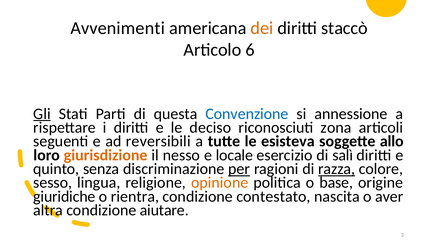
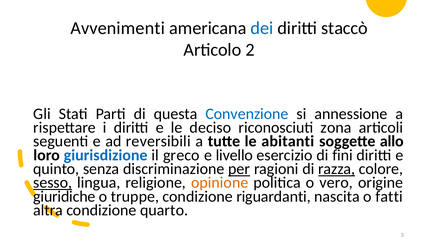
dei colour: orange -> blue (262, 28)
6: 6 -> 2 (250, 50)
Gli underline: present -> none (42, 114)
esisteva: esisteva -> abitanti (288, 141)
giurisdizione colour: orange -> blue (106, 155)
nesso: nesso -> greco (181, 155)
locale: locale -> livello (234, 155)
salì: salì -> fini (343, 155)
sesso underline: none -> present (53, 183)
base: base -> vero (336, 183)
rientra: rientra -> truppe (135, 196)
contestato: contestato -> riguardanti (274, 196)
aver: aver -> fatti (389, 196)
aiutare: aiutare -> quarto (164, 210)
